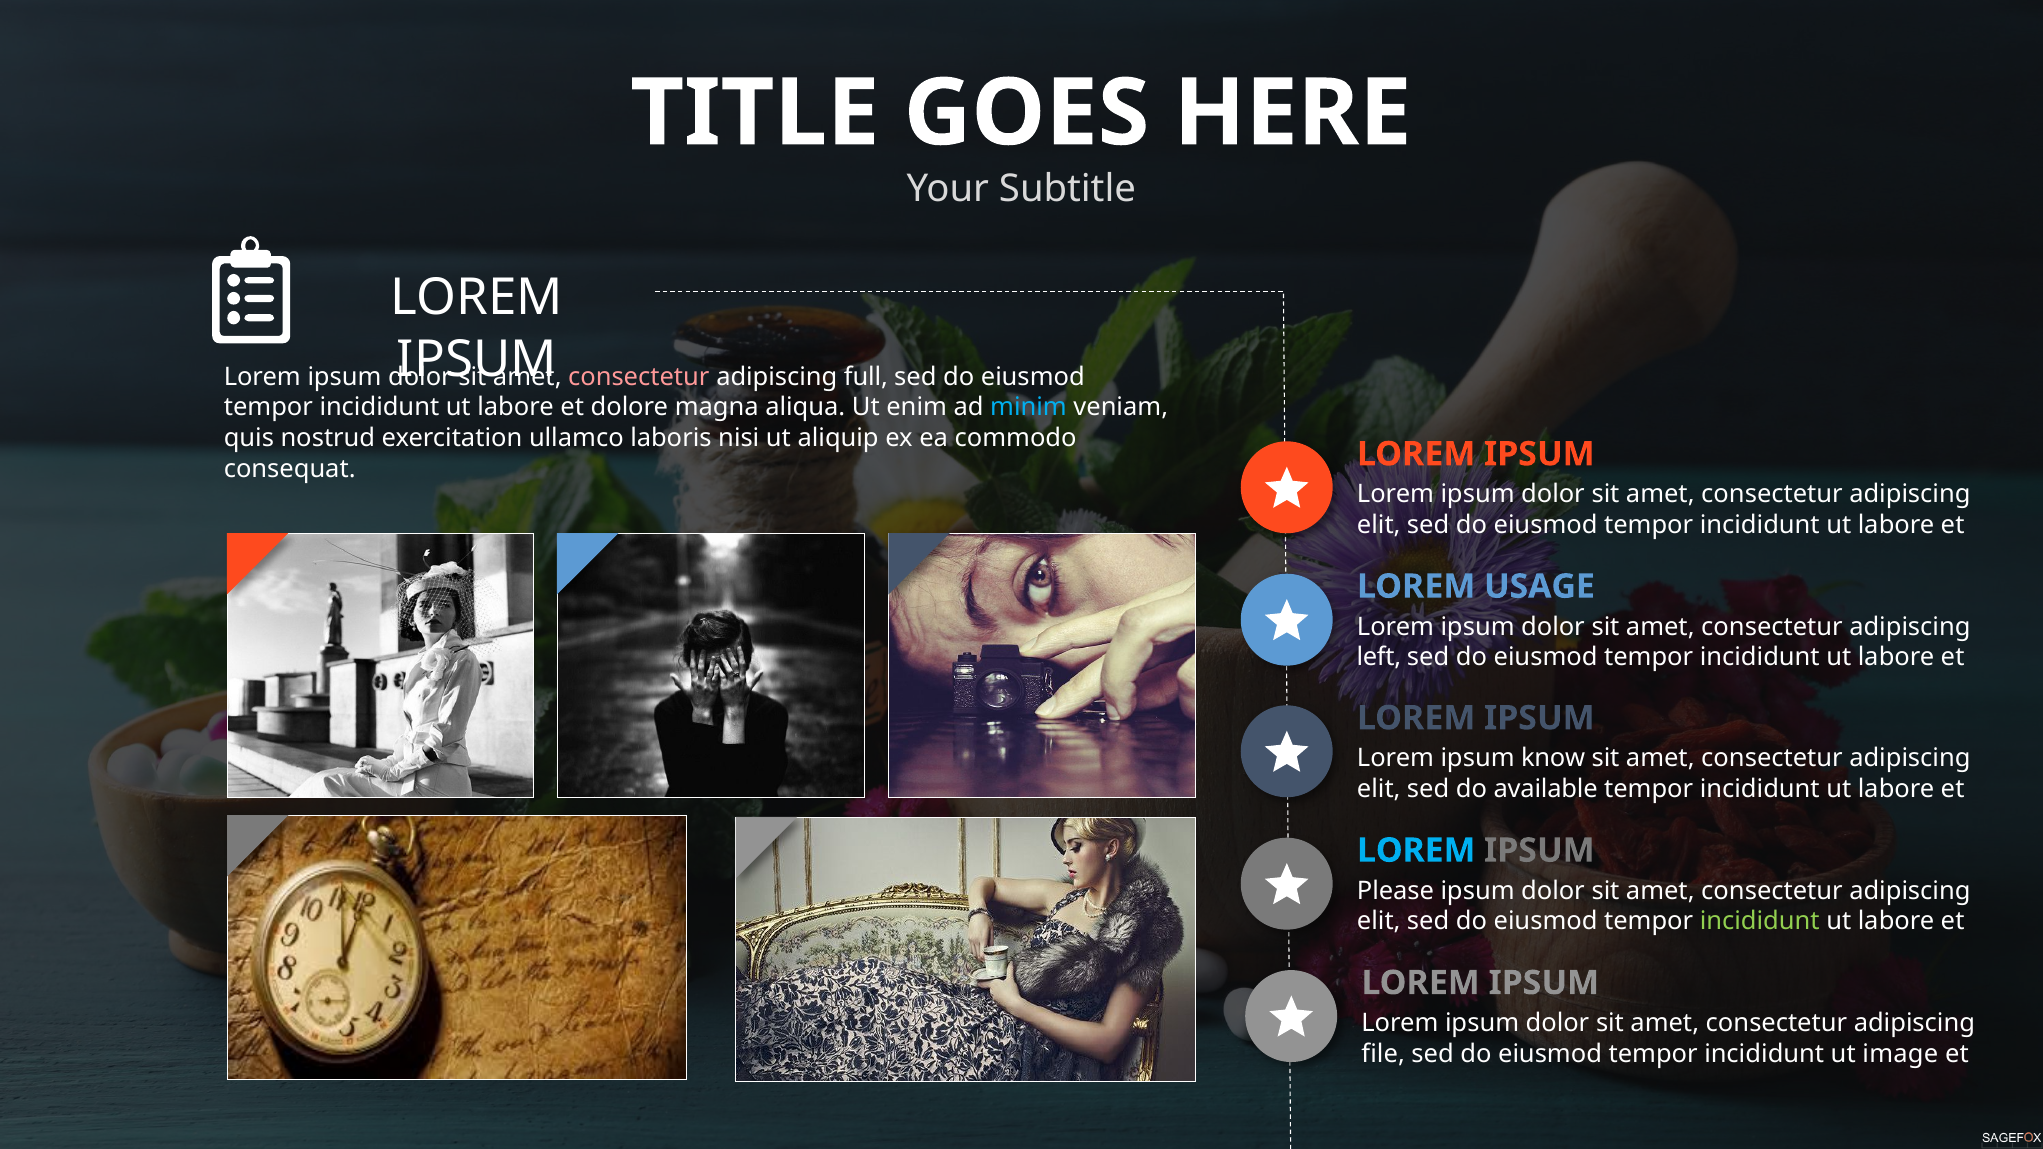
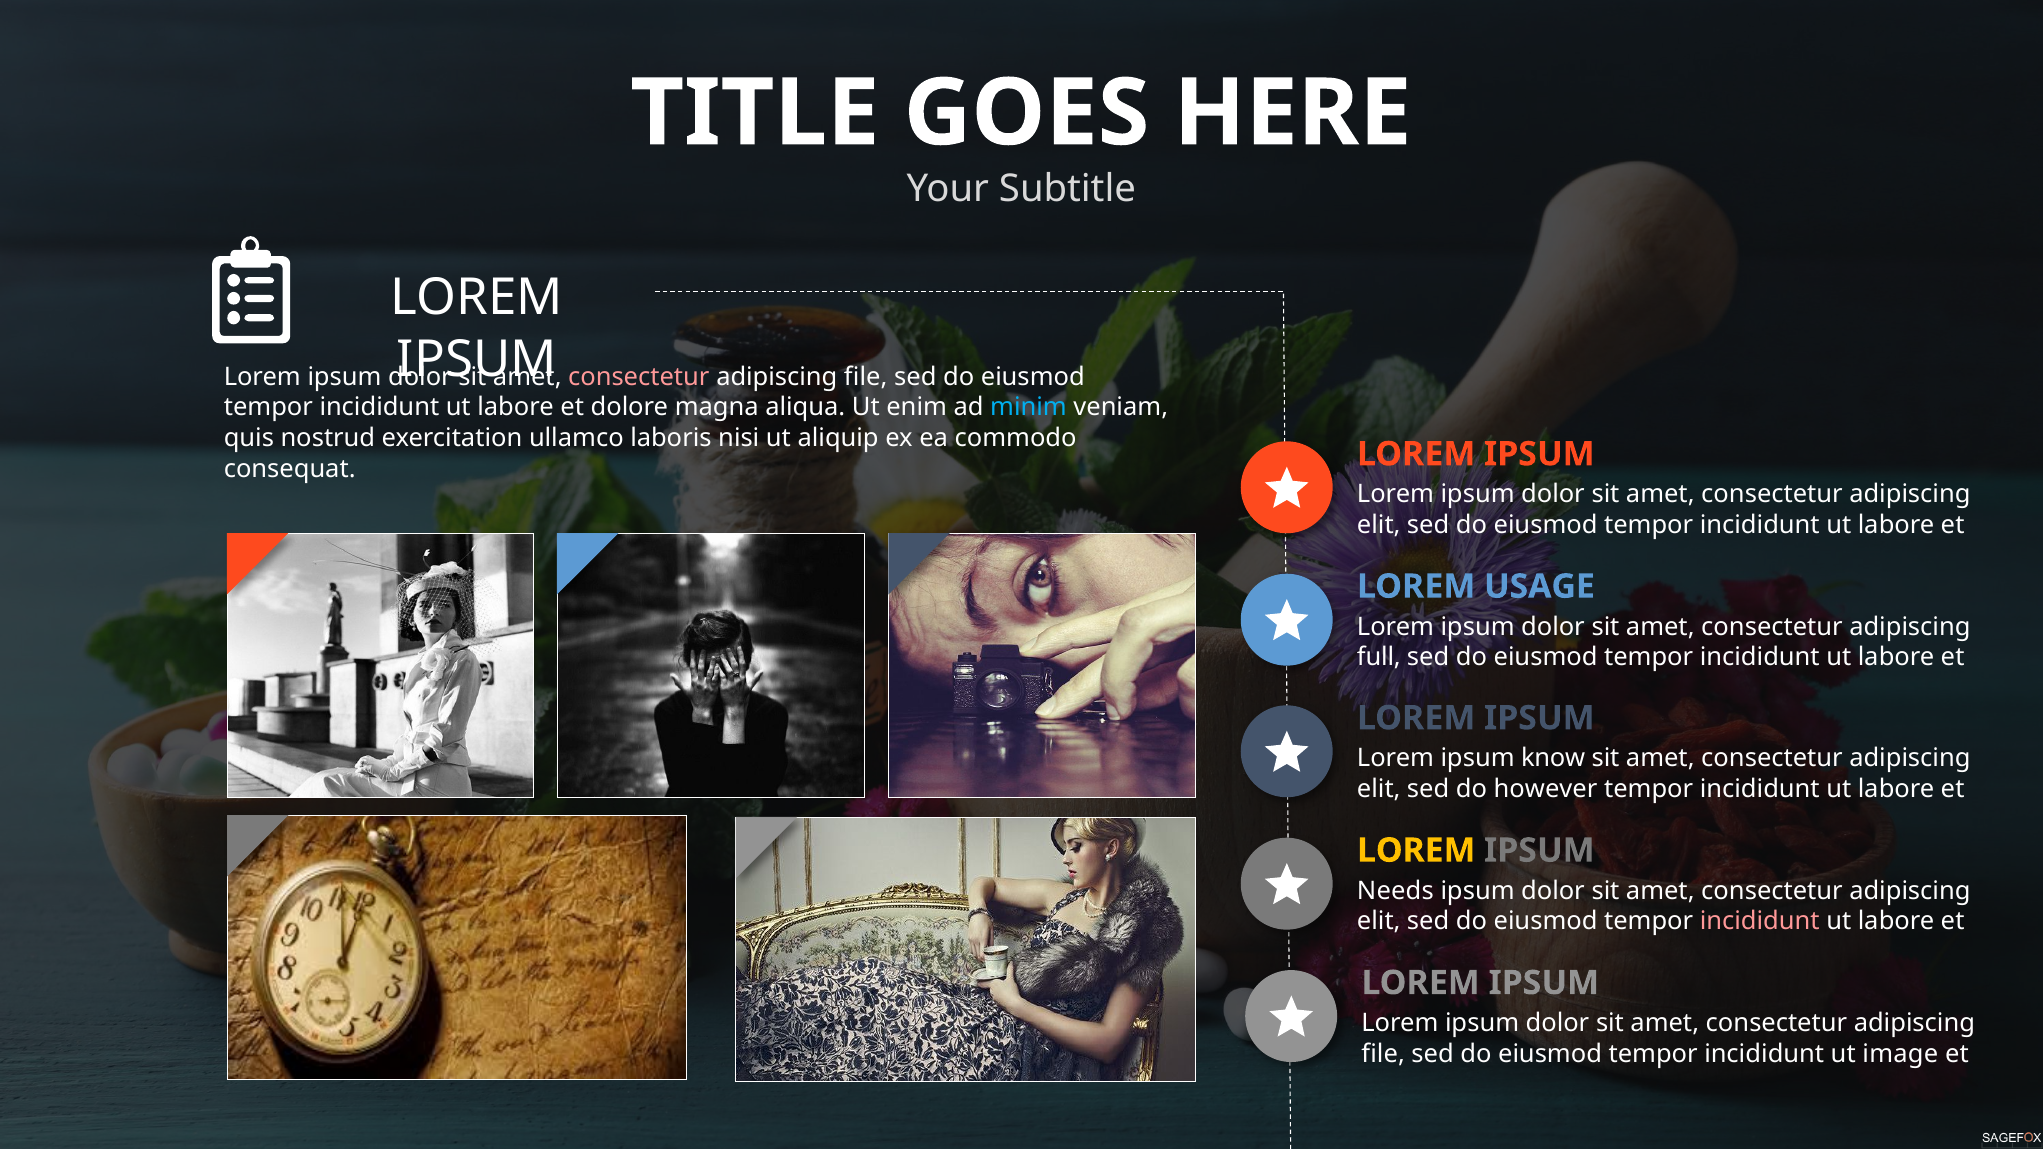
full: full -> file (866, 377)
left: left -> full (1379, 657)
available: available -> however (1546, 789)
LOREM colour: light blue -> yellow (1416, 851)
Please: Please -> Needs (1395, 891)
incididunt colour: light green -> pink (1760, 922)
